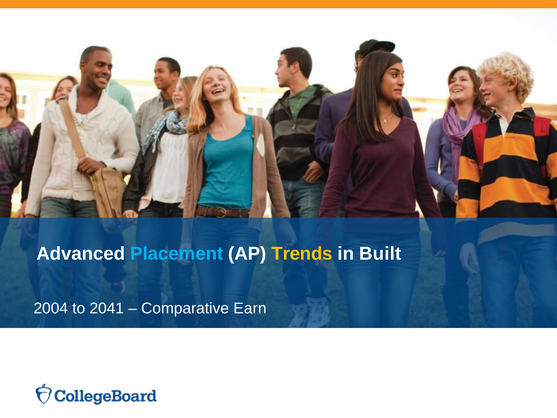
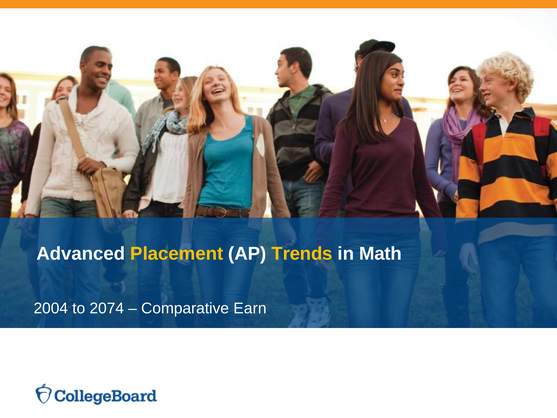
Placement colour: light blue -> yellow (177, 254)
Built: Built -> Math (380, 254)
2041: 2041 -> 2074 (107, 308)
